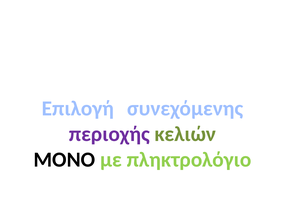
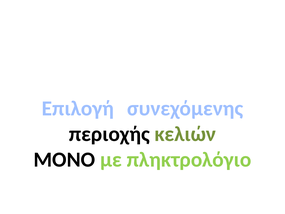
περιοχής colour: purple -> black (109, 134)
